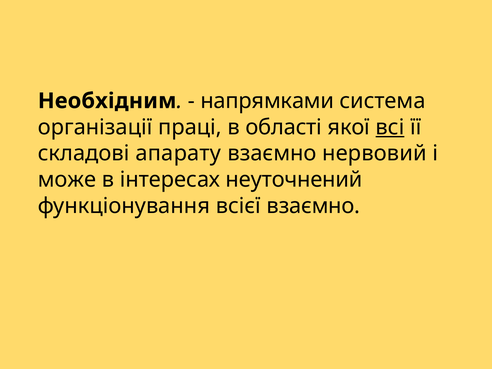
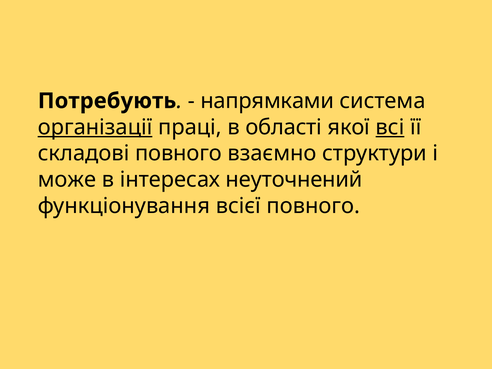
Необхідним: Необхідним -> Потребують (107, 101)
організації underline: none -> present (95, 127)
складові апарату: апарату -> повного (178, 153)
нервовий: нервовий -> структури (375, 153)
всієї взаємно: взаємно -> повного (313, 206)
